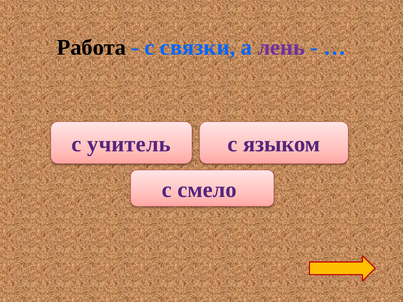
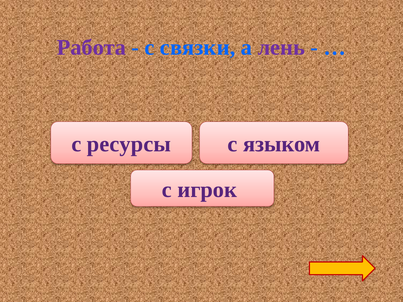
Работа colour: black -> purple (91, 48)
учитель: учитель -> ресурсы (129, 144)
смело: смело -> игрок (207, 190)
